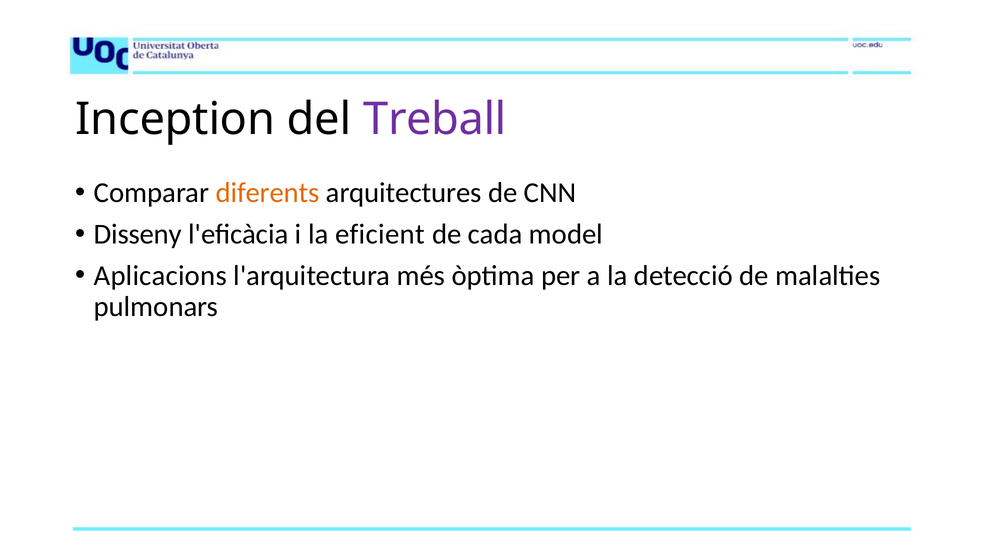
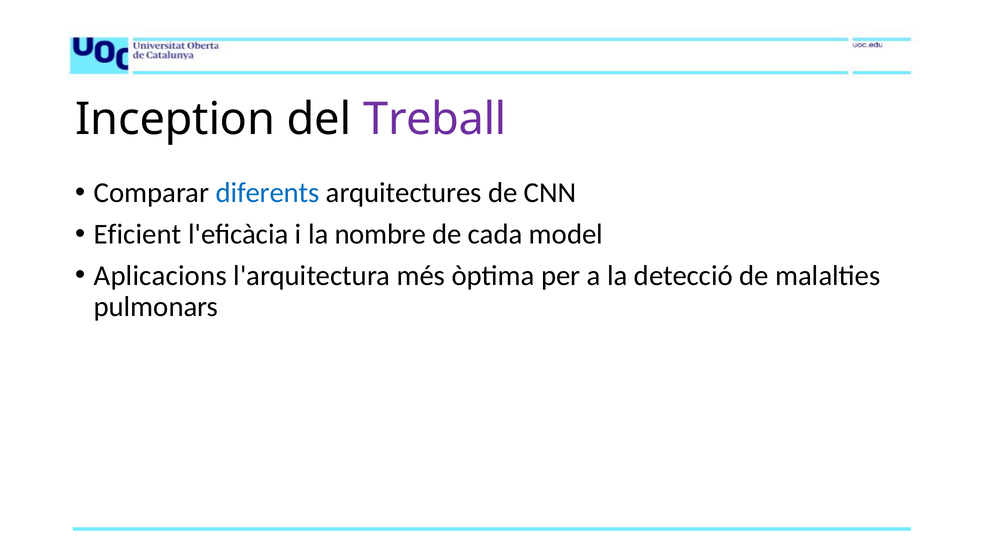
diferents colour: orange -> blue (268, 193)
Disseny: Disseny -> Eficient (138, 234)
eficient: eficient -> nombre (380, 234)
